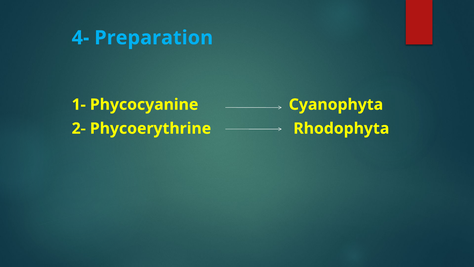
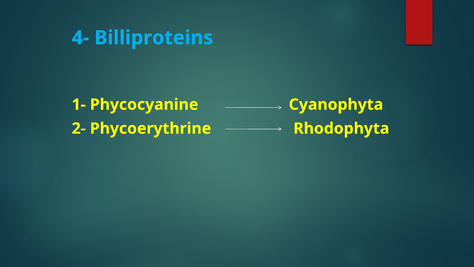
Preparation: Preparation -> Billiproteins (154, 38)
